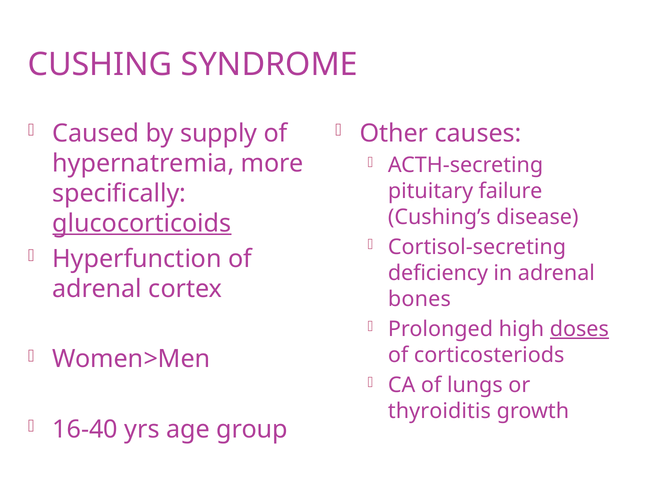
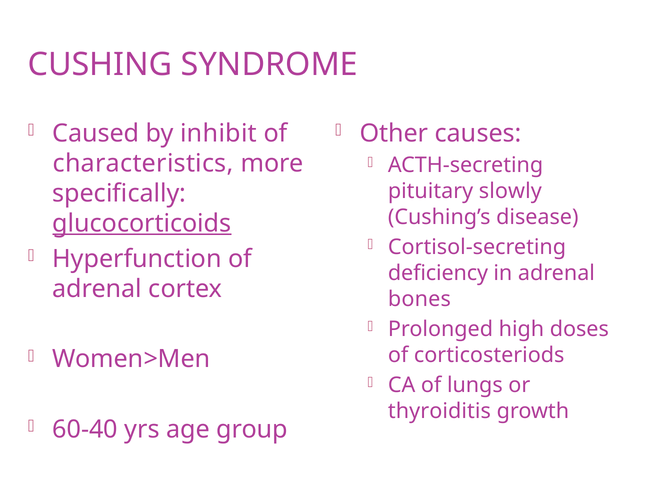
supply: supply -> inhibit (219, 133)
hypernatremia: hypernatremia -> characteristics (143, 163)
failure: failure -> slowly (510, 191)
doses underline: present -> none (579, 329)
16-40: 16-40 -> 60-40 (85, 430)
